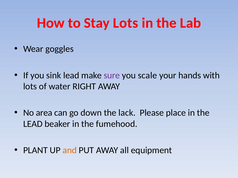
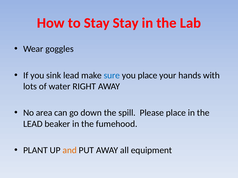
Stay Lots: Lots -> Stay (126, 23)
sure colour: purple -> blue (112, 76)
you scale: scale -> place (148, 76)
lack: lack -> spill (127, 113)
